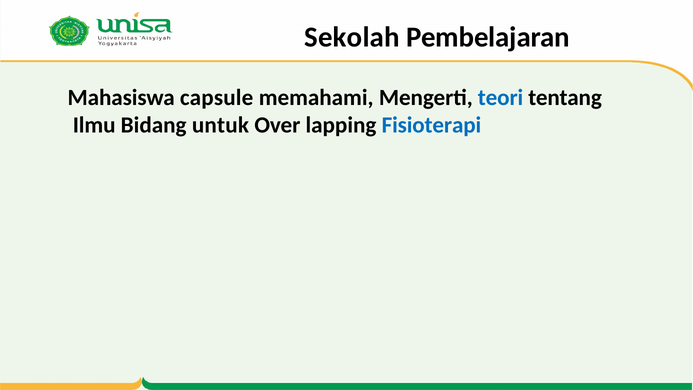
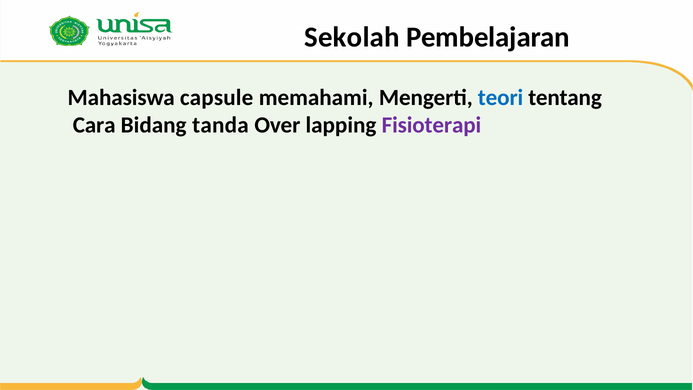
Ilmu: Ilmu -> Cara (94, 125)
untuk: untuk -> tanda (220, 125)
Fisioterapi colour: blue -> purple (431, 125)
